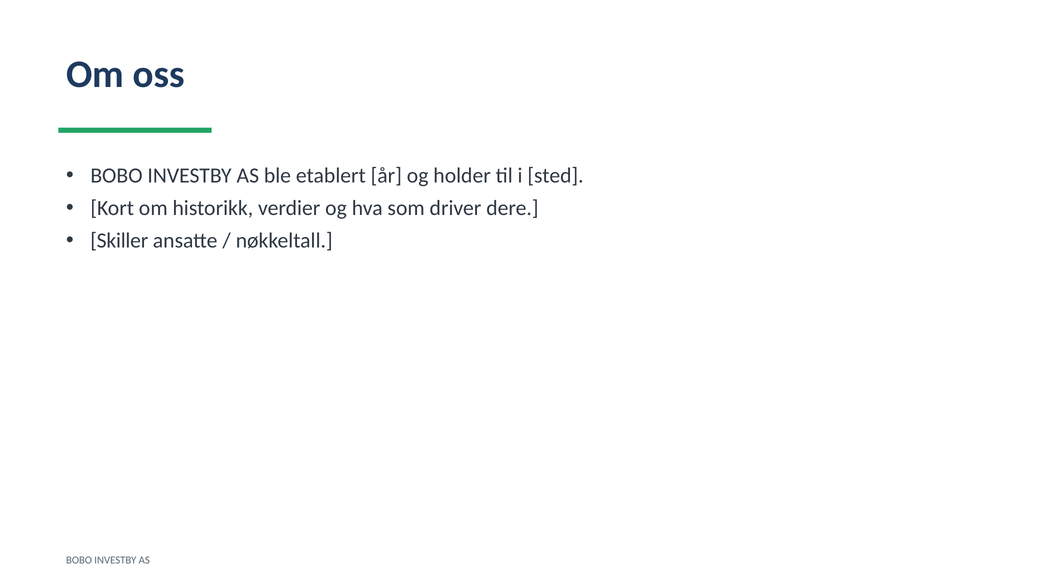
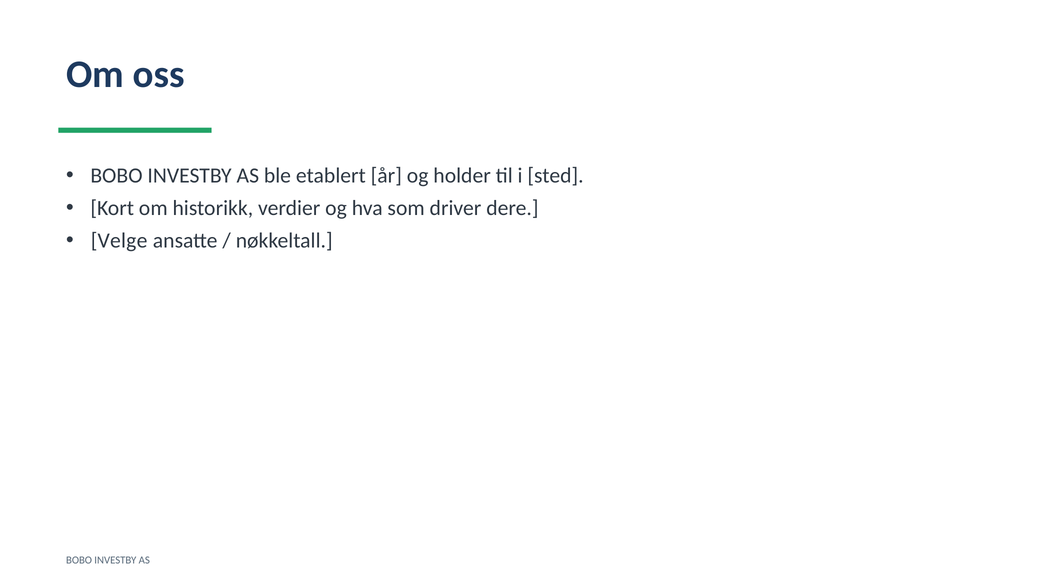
Skiller: Skiller -> Velge (119, 241)
